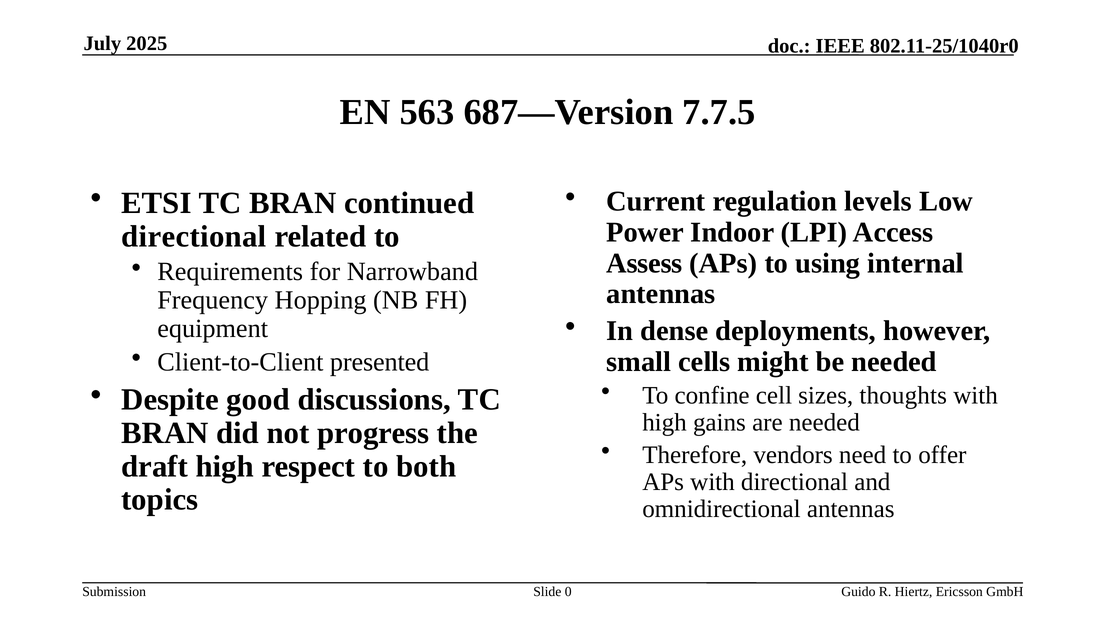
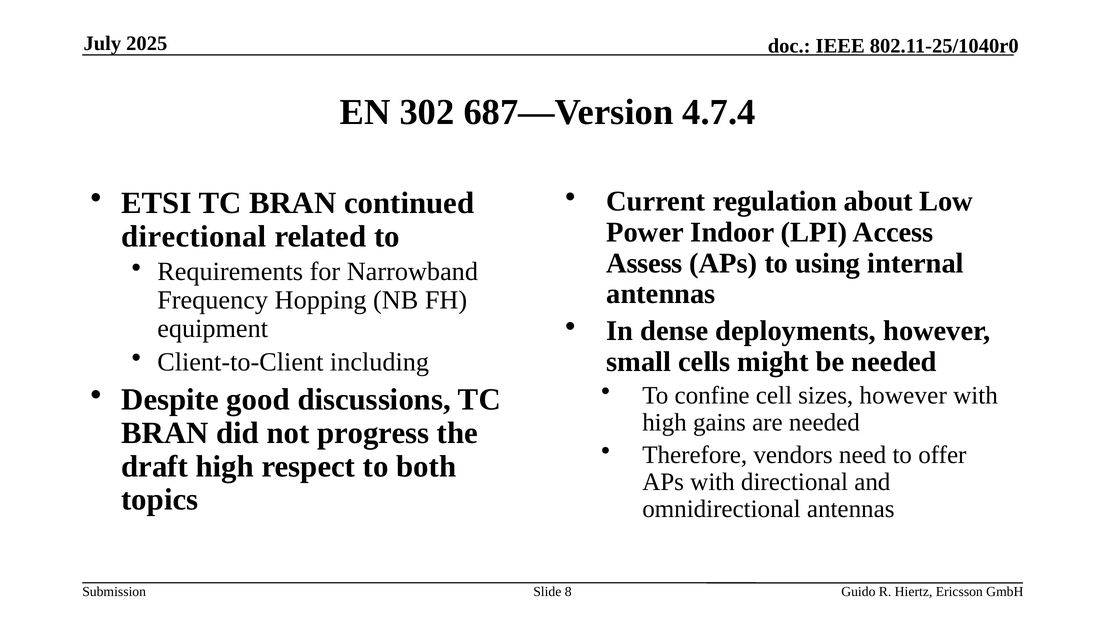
563: 563 -> 302 (427, 112)
7.7.5: 7.7.5 -> 4.7.4 (719, 112)
levels: levels -> about (878, 201)
presented: presented -> including (380, 362)
sizes thoughts: thoughts -> however (903, 395)
0: 0 -> 8 (568, 591)
